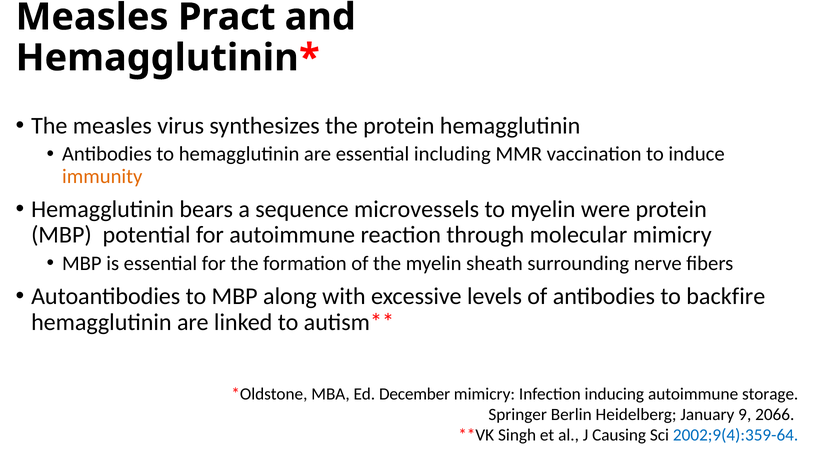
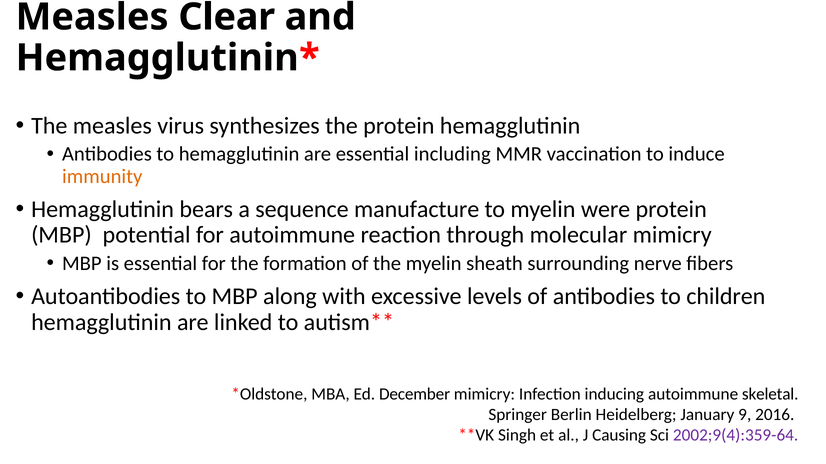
Pract: Pract -> Clear (227, 17)
microvessels: microvessels -> manufacture (417, 209)
backfire: backfire -> children (726, 297)
storage: storage -> skeletal (770, 394)
2066: 2066 -> 2016 (775, 415)
2002;9(4):359-64 colour: blue -> purple (736, 436)
